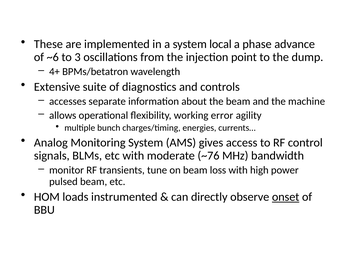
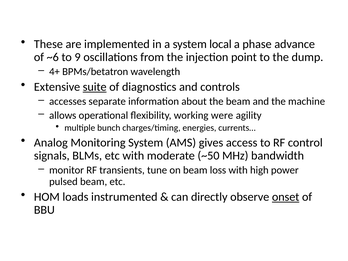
3: 3 -> 9 (78, 57)
suite underline: none -> present (95, 87)
error: error -> were (222, 115)
~76: ~76 -> ~50 (208, 156)
